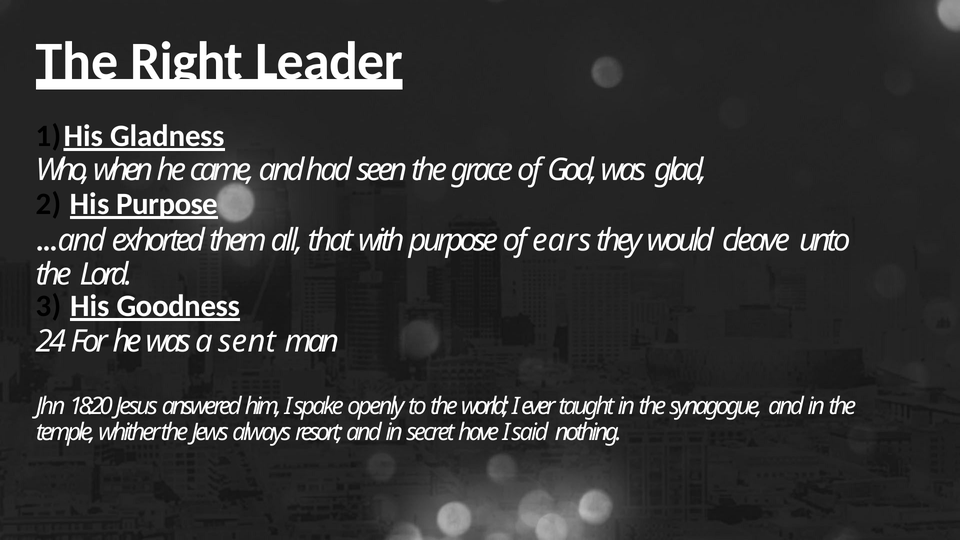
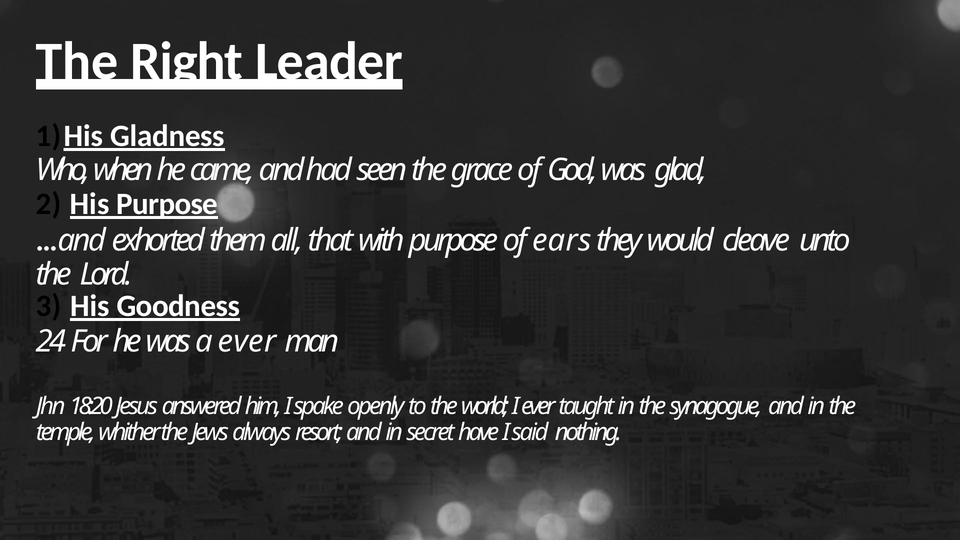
a sent: sent -> ever (247, 342)
